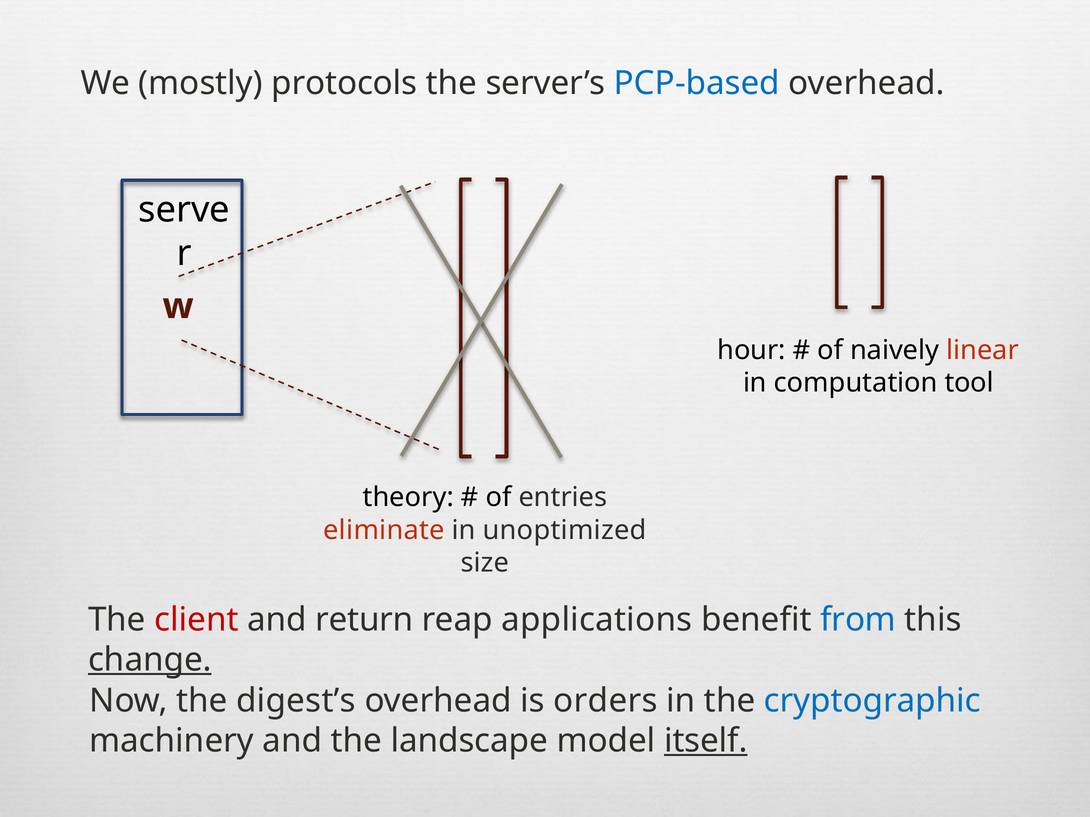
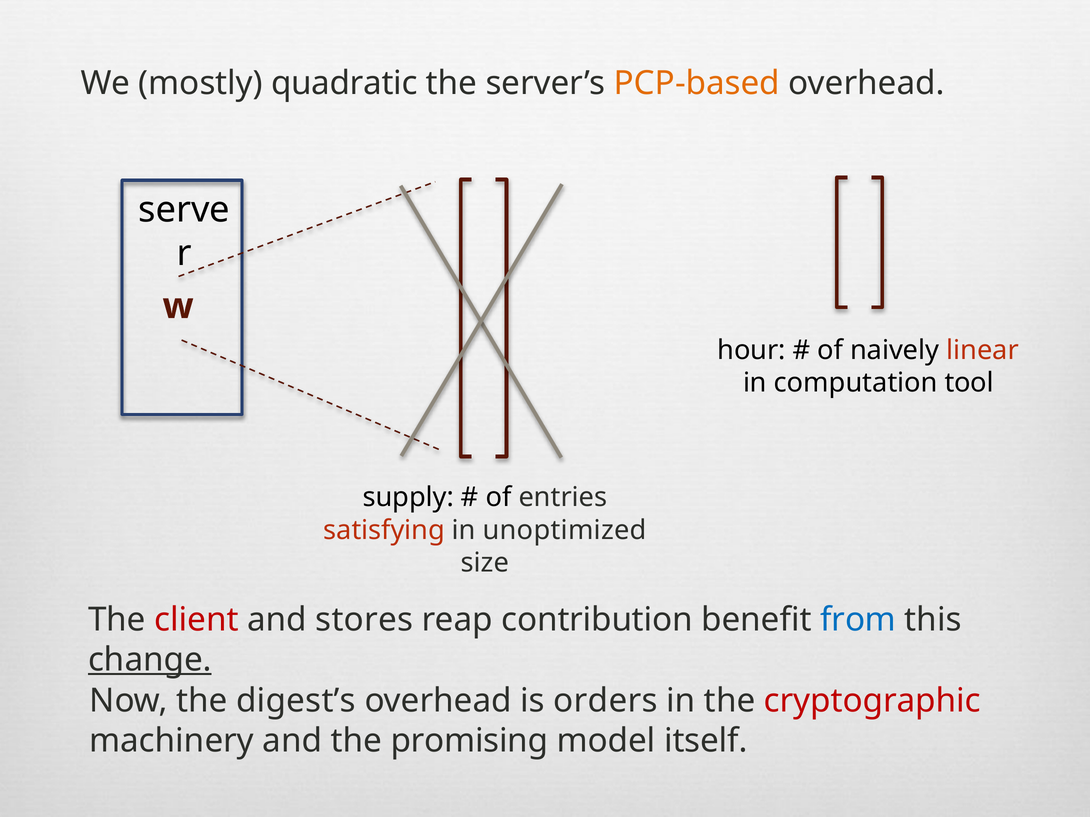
protocols: protocols -> quadratic (344, 84)
PCP-based colour: blue -> orange (697, 84)
theory: theory -> supply (408, 498)
eliminate: eliminate -> satisfying (384, 530)
return: return -> stores (364, 620)
applications: applications -> contribution (597, 620)
cryptographic colour: blue -> red (872, 701)
landscape: landscape -> promising (469, 741)
itself underline: present -> none (706, 741)
